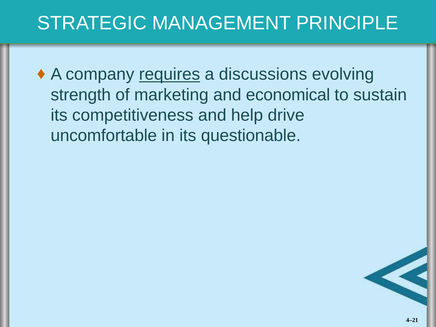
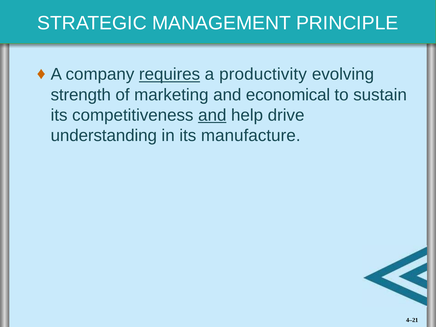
discussions: discussions -> productivity (263, 74)
and underline: none -> present (212, 115)
uncomfortable: uncomfortable -> understanding (104, 135)
questionable: questionable -> manufacture (251, 135)
